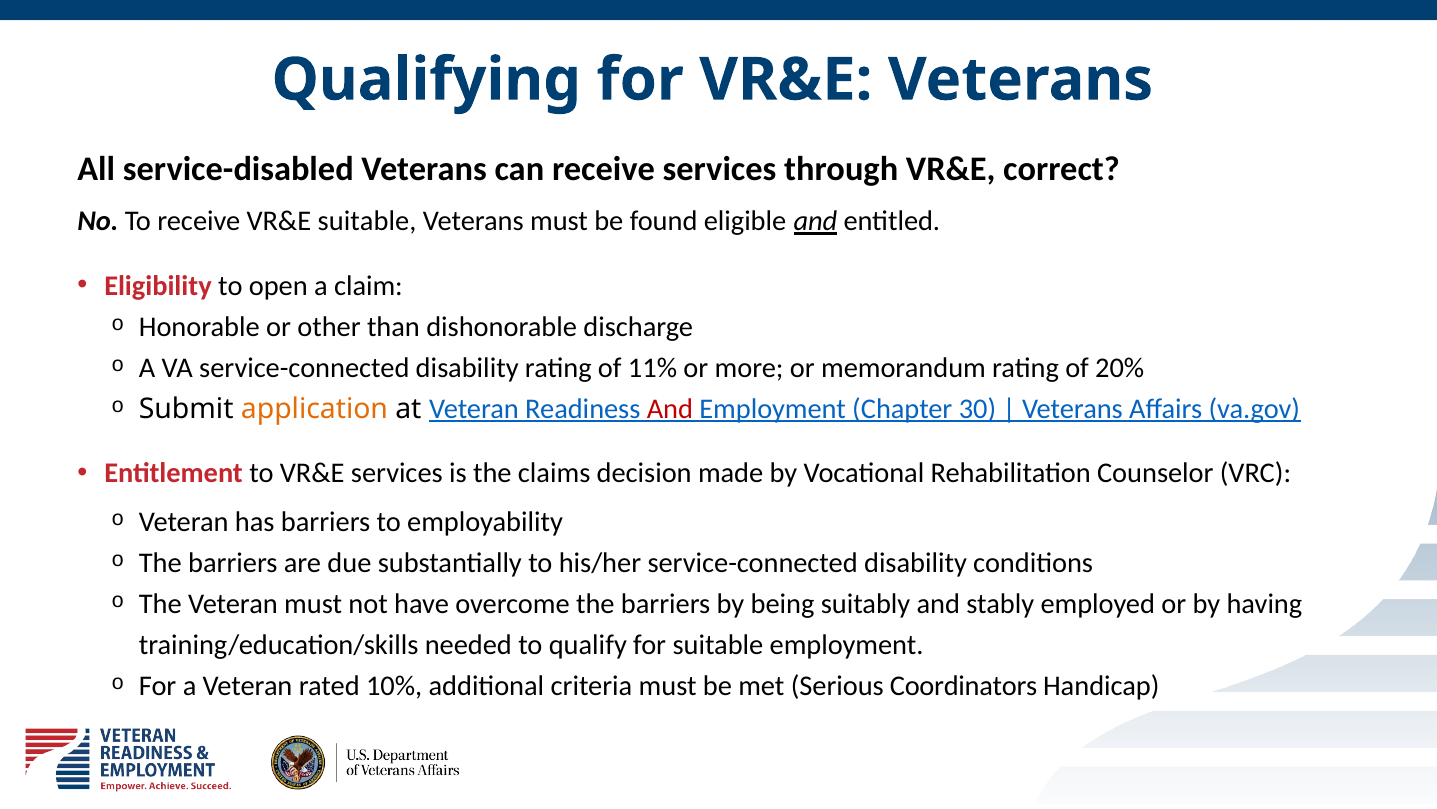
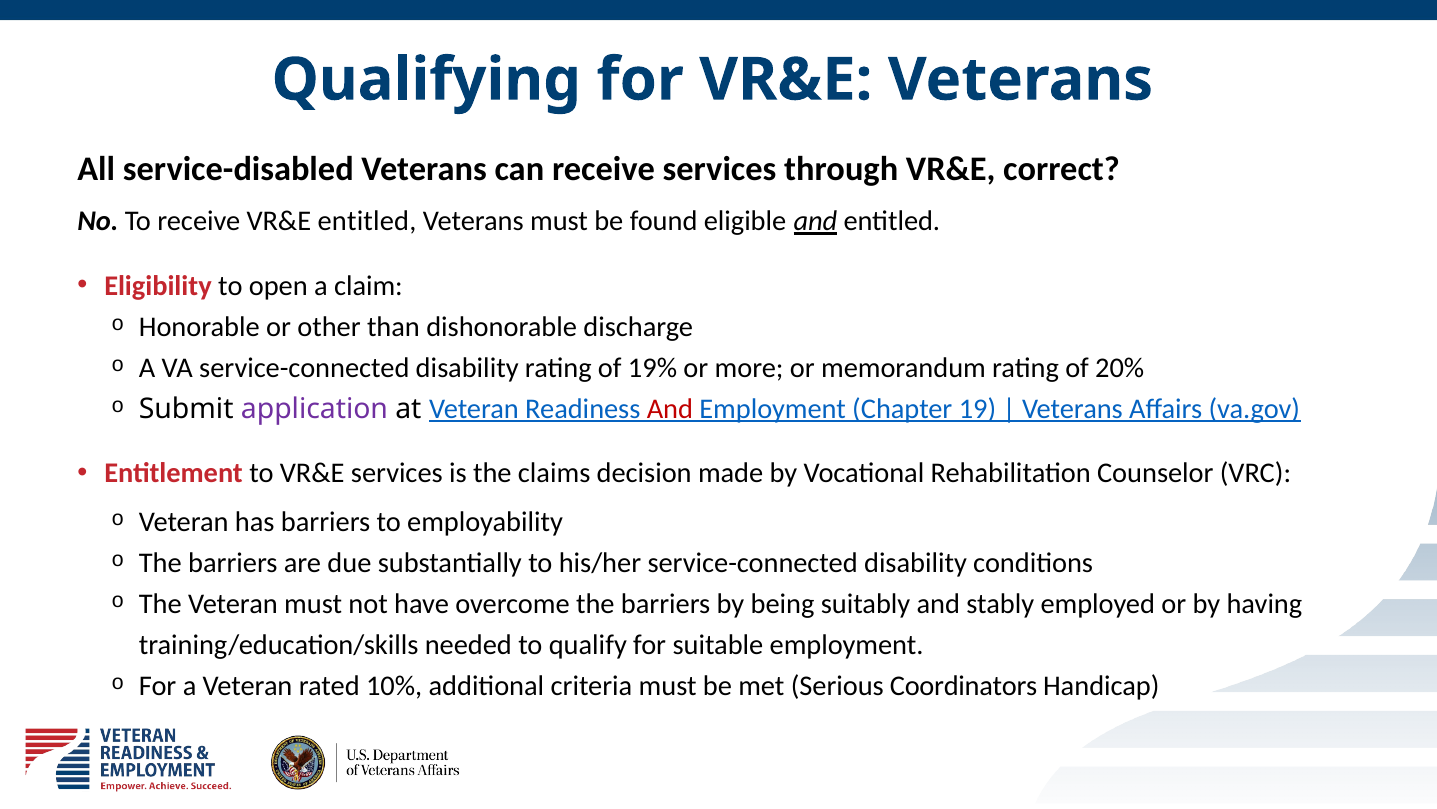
VR&E suitable: suitable -> entitled (367, 221)
11%: 11% -> 19% (653, 367)
application colour: orange -> purple (314, 408)
30: 30 -> 19 (977, 408)
